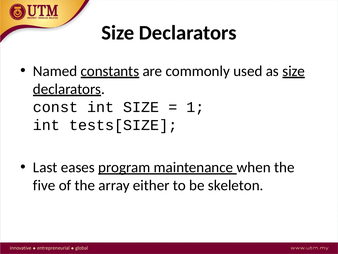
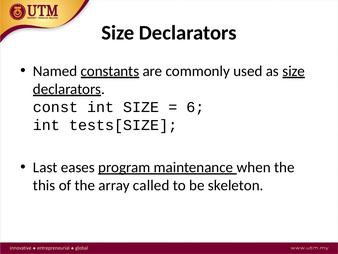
1: 1 -> 6 (195, 107)
five: five -> this (44, 185)
either: either -> called (151, 185)
